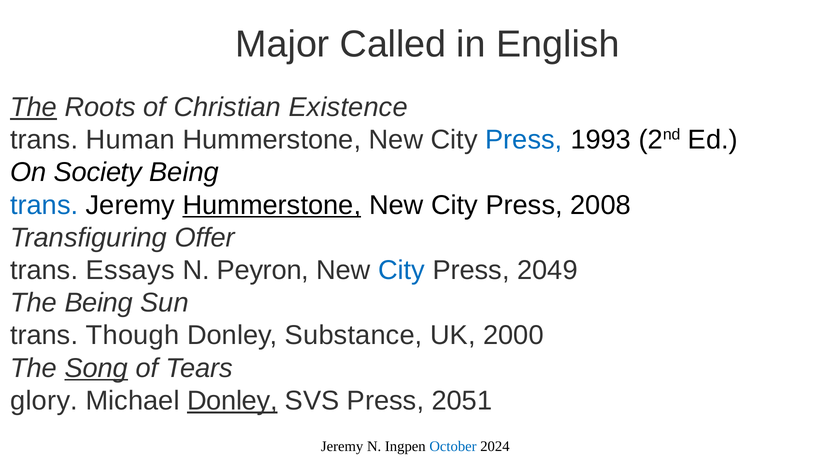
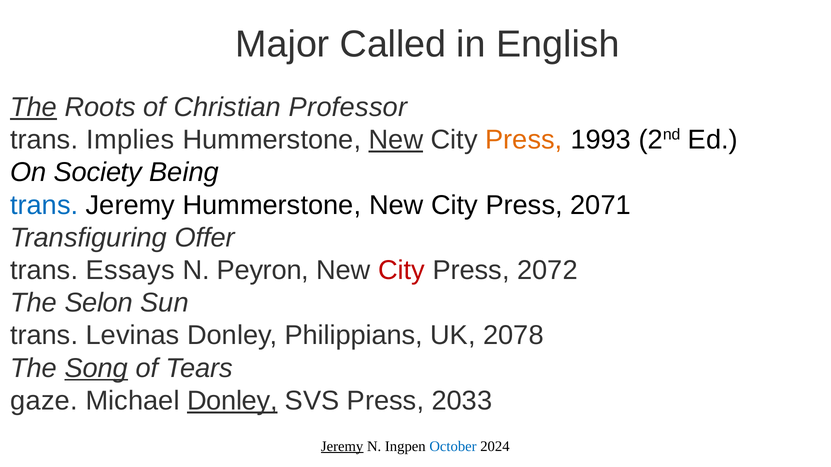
Existence: Existence -> Professor (348, 107)
Human: Human -> Implies (130, 140)
New underline: none -> present (396, 140)
Press colour: blue -> orange (524, 140)
Hummerstone underline: present -> none (272, 205)
2008: 2008 -> 2071 (601, 205)
City colour: blue -> red (401, 271)
2049: 2049 -> 2072 (547, 271)
The Being: Being -> Selon (99, 303)
Though: Though -> Levinas (133, 336)
Substance: Substance -> Philippians (354, 336)
2000: 2000 -> 2078 (513, 336)
glory: glory -> gaze (44, 401)
2051: 2051 -> 2033 (462, 401)
Jeremy underline: none -> present (342, 447)
